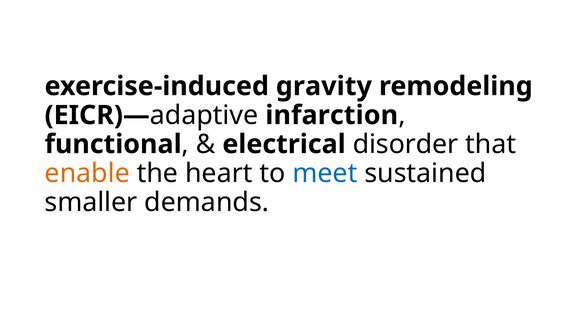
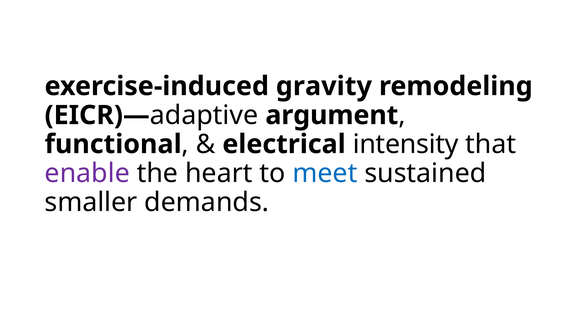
infarction: infarction -> argument (332, 115)
disorder: disorder -> intensity (406, 144)
enable colour: orange -> purple (87, 173)
